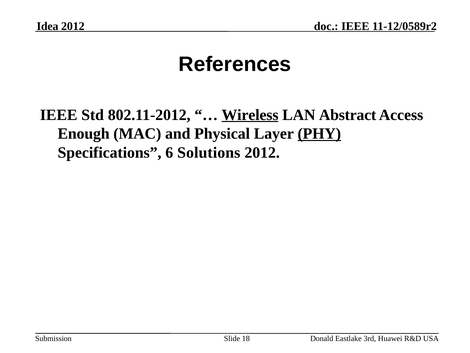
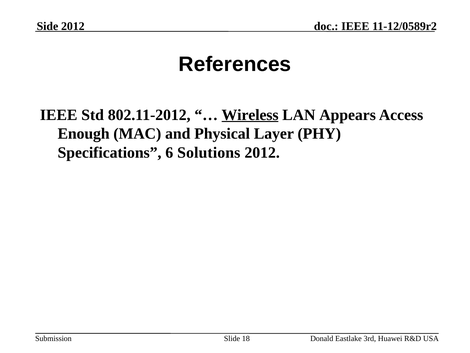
Idea: Idea -> Side (47, 26)
Abstract: Abstract -> Appears (348, 115)
PHY underline: present -> none (319, 133)
